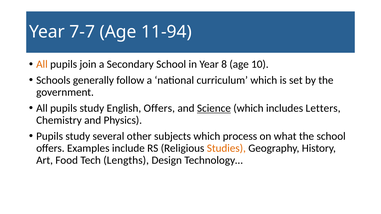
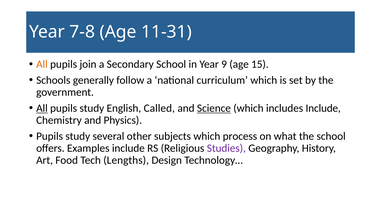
7-7: 7-7 -> 7-8 (82, 32)
11-94: 11-94 -> 11-31 (166, 32)
8: 8 -> 9 (224, 64)
10: 10 -> 15 (260, 64)
All underline: none -> present (42, 108)
English Offers: Offers -> Called (159, 108)
includes Letters: Letters -> Include (323, 108)
Studies colour: orange -> purple (226, 148)
